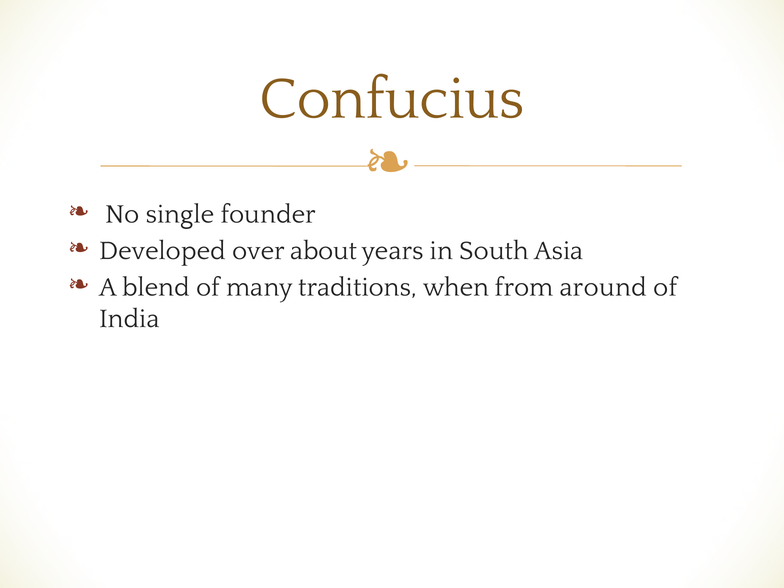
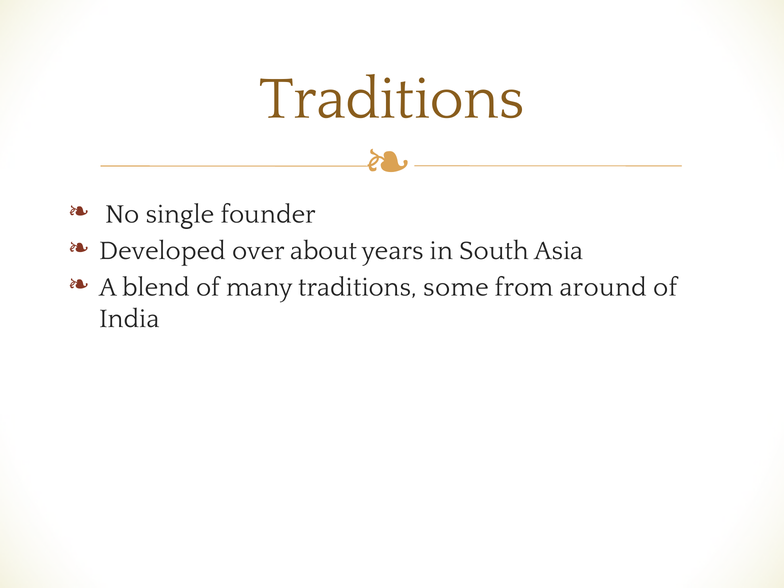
Confucius: Confucius -> Traditions (392, 98)
when: when -> some (456, 287)
